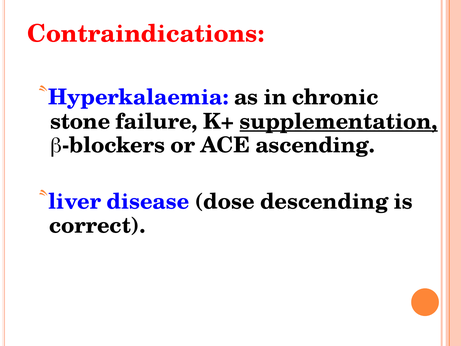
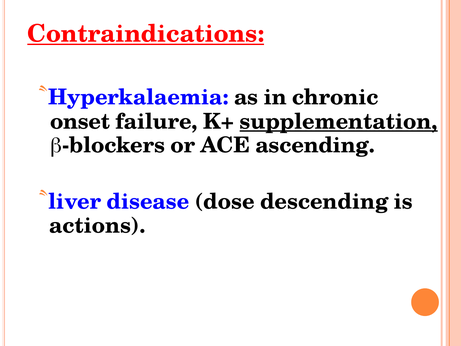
Contraindications underline: none -> present (146, 34)
stone: stone -> onset (80, 122)
correct: correct -> actions (97, 225)
